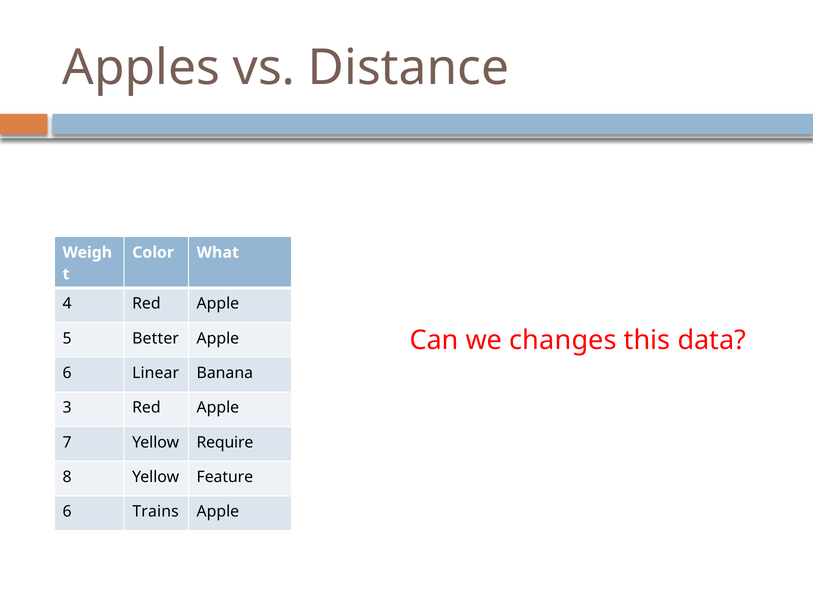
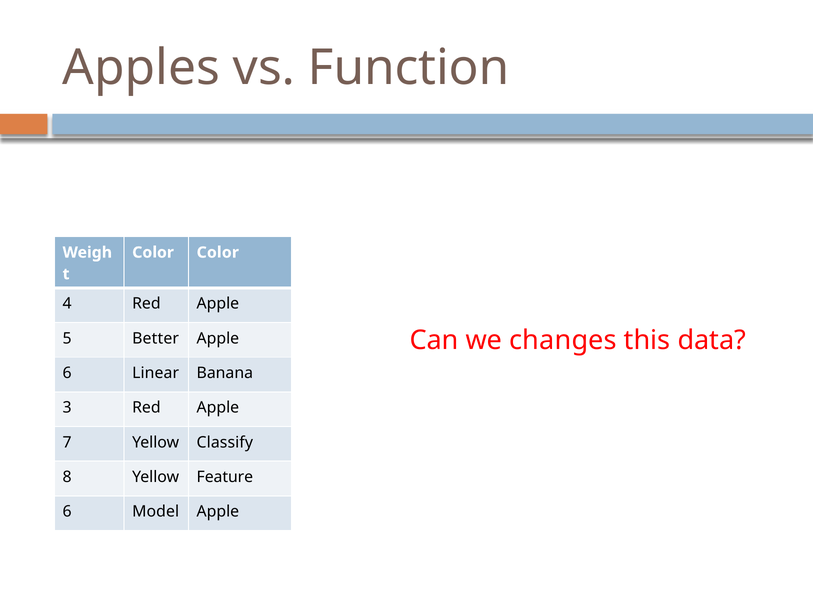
Distance: Distance -> Function (409, 68)
Color What: What -> Color (218, 252)
Require: Require -> Classify (225, 442)
Trains: Trains -> Model (156, 511)
